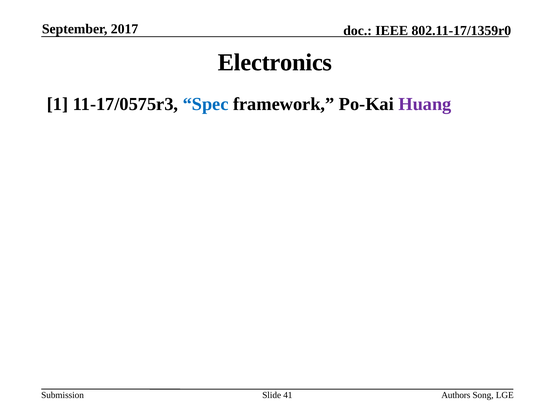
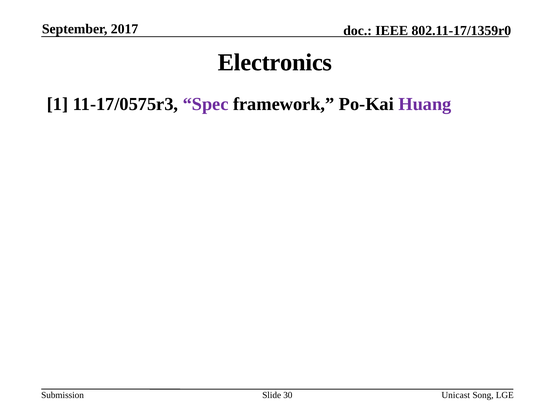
Spec colour: blue -> purple (206, 104)
41: 41 -> 30 (288, 396)
Authors: Authors -> Unicast (456, 396)
